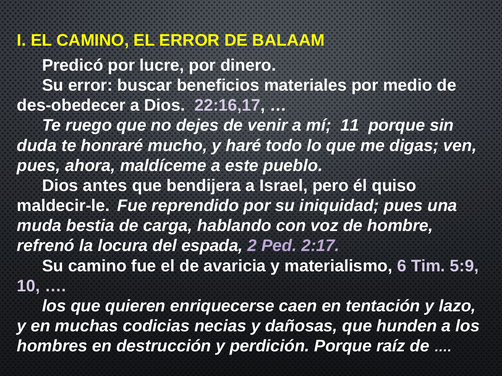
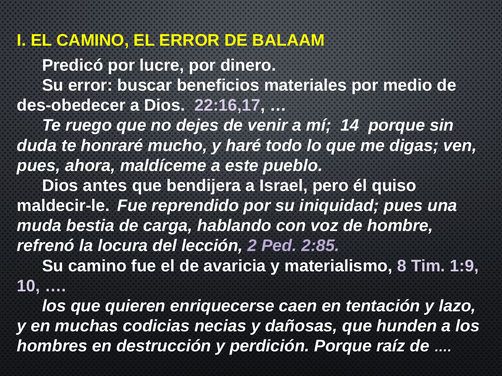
11: 11 -> 14 (350, 126)
espada: espada -> lección (212, 246)
2:17: 2:17 -> 2:85 (320, 246)
6: 6 -> 8 (402, 266)
5:9: 5:9 -> 1:9 (464, 266)
